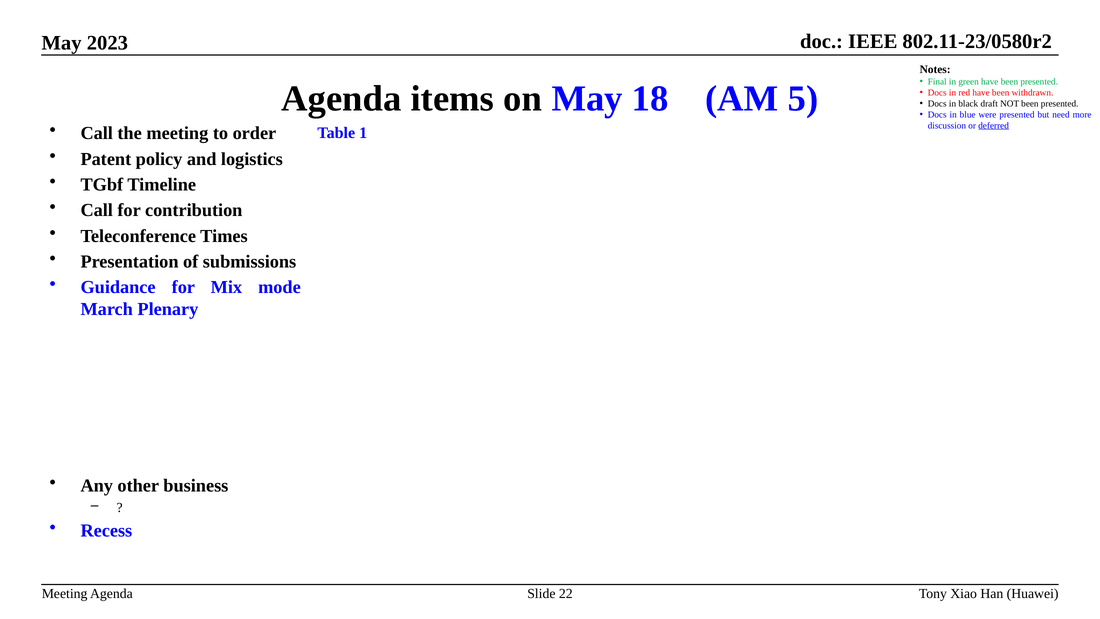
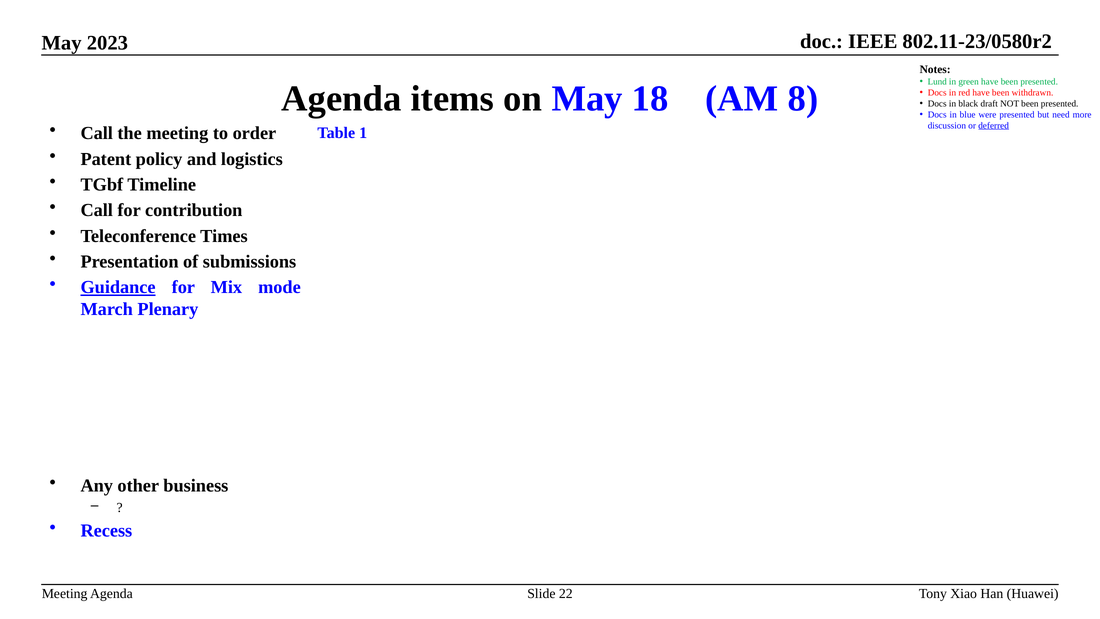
Final: Final -> Lund (937, 82)
5: 5 -> 8 (803, 99)
Guidance underline: none -> present (118, 287)
